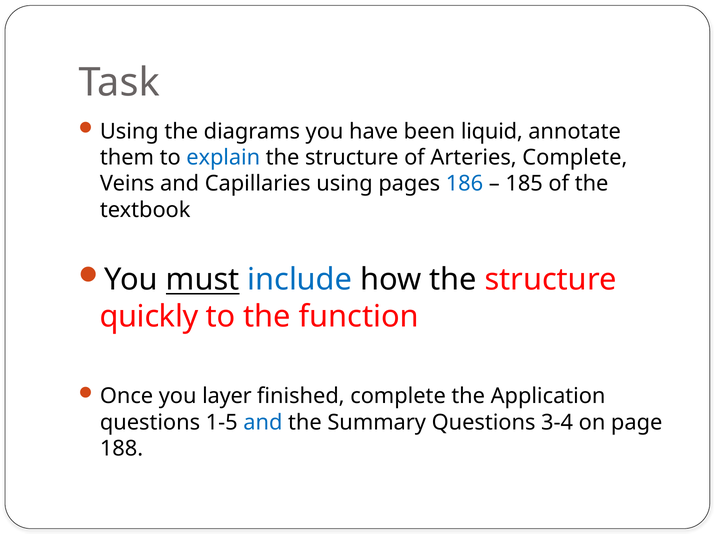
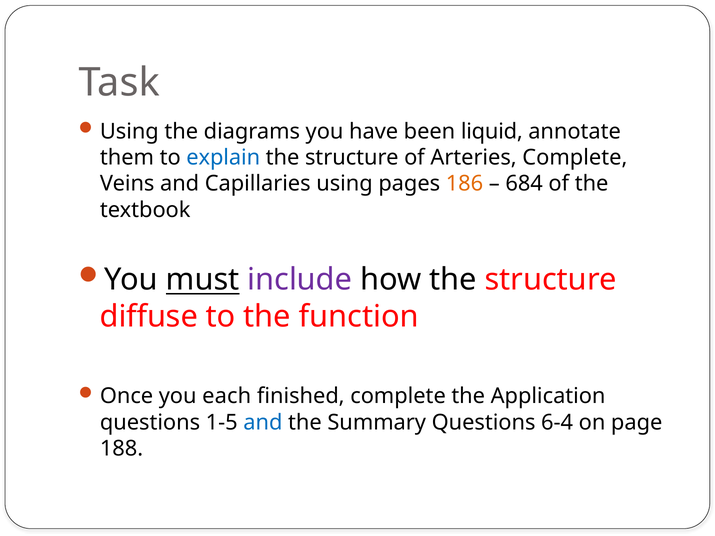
186 colour: blue -> orange (464, 184)
185: 185 -> 684 (524, 184)
include colour: blue -> purple (300, 280)
quickly: quickly -> diffuse (149, 317)
layer: layer -> each (227, 396)
3-4: 3-4 -> 6-4 (557, 423)
